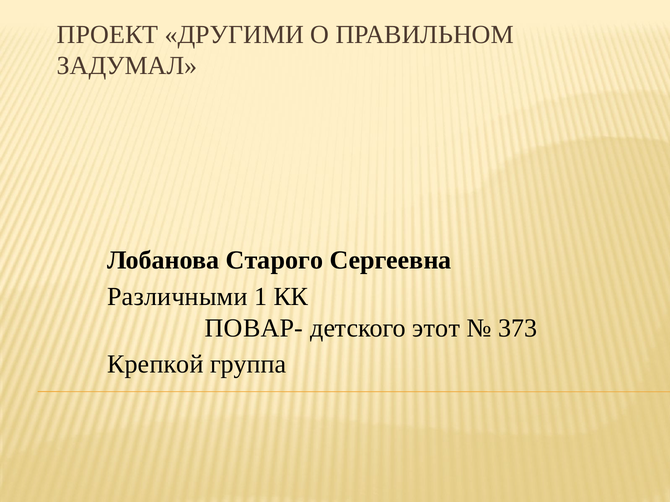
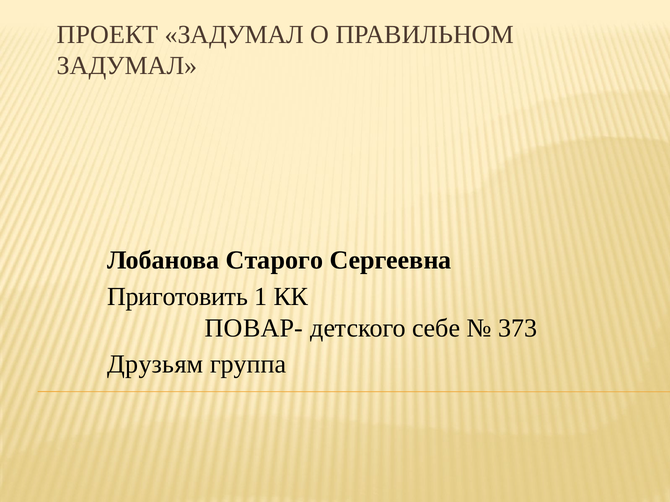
ПРОЕКТ ДРУГИМИ: ДРУГИМИ -> ЗАДУМАЛ (234, 35)
Различными: Различными -> Приготовить (178, 297)
этот: этот -> себе (436, 328)
Крепкой: Крепкой -> Друзьям (155, 365)
